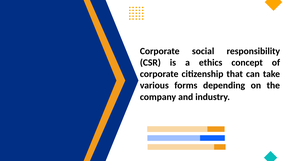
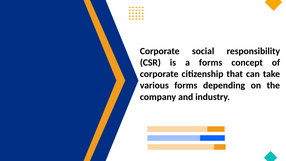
a ethics: ethics -> forms (211, 62)
